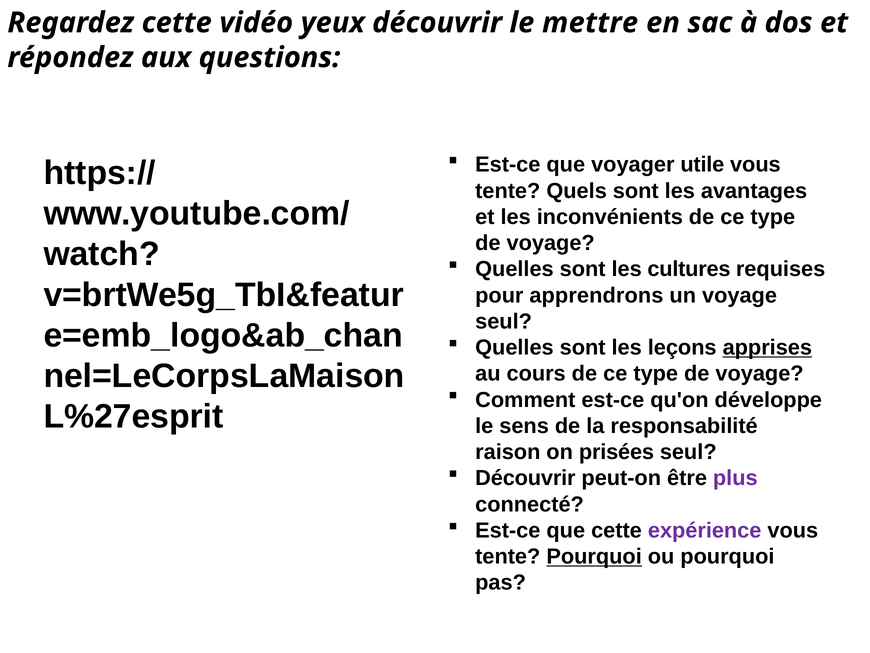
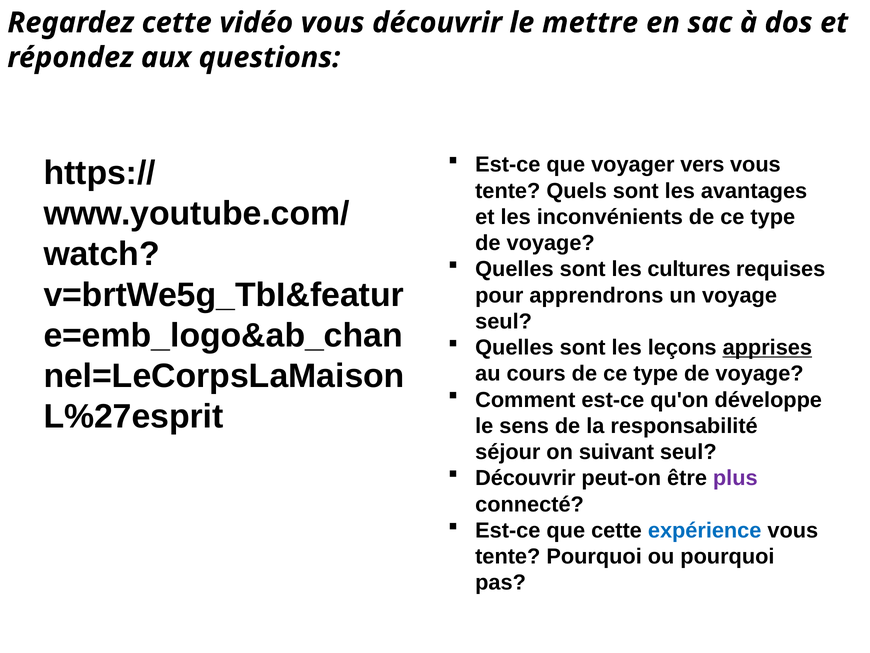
vidéo yeux: yeux -> vous (333, 23)
utile: utile -> vers (702, 165)
raison: raison -> séjour (508, 452)
prisées: prisées -> suivant (616, 452)
expérience colour: purple -> blue (705, 530)
Pourquoi underline: present -> none (594, 556)
